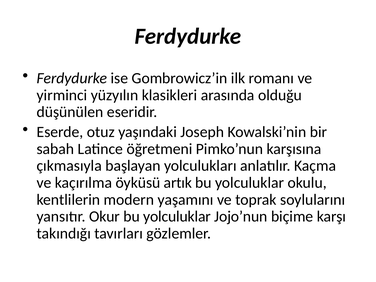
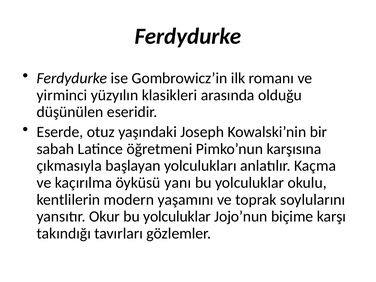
artık: artık -> yanı (178, 183)
